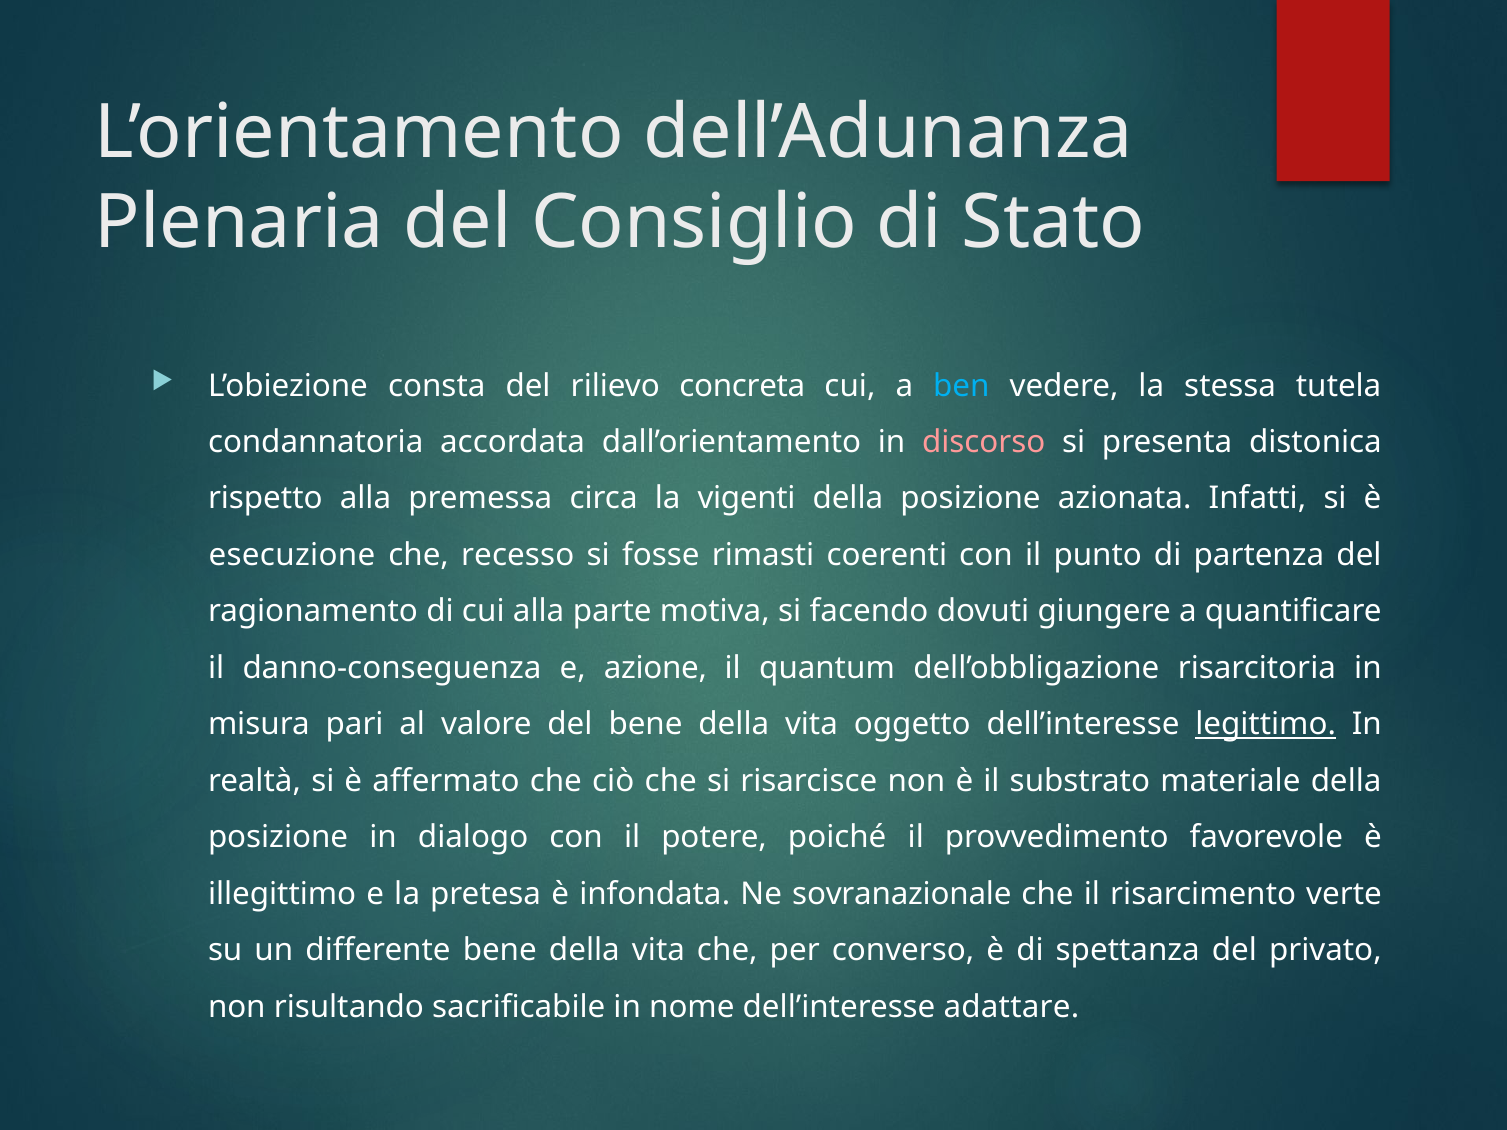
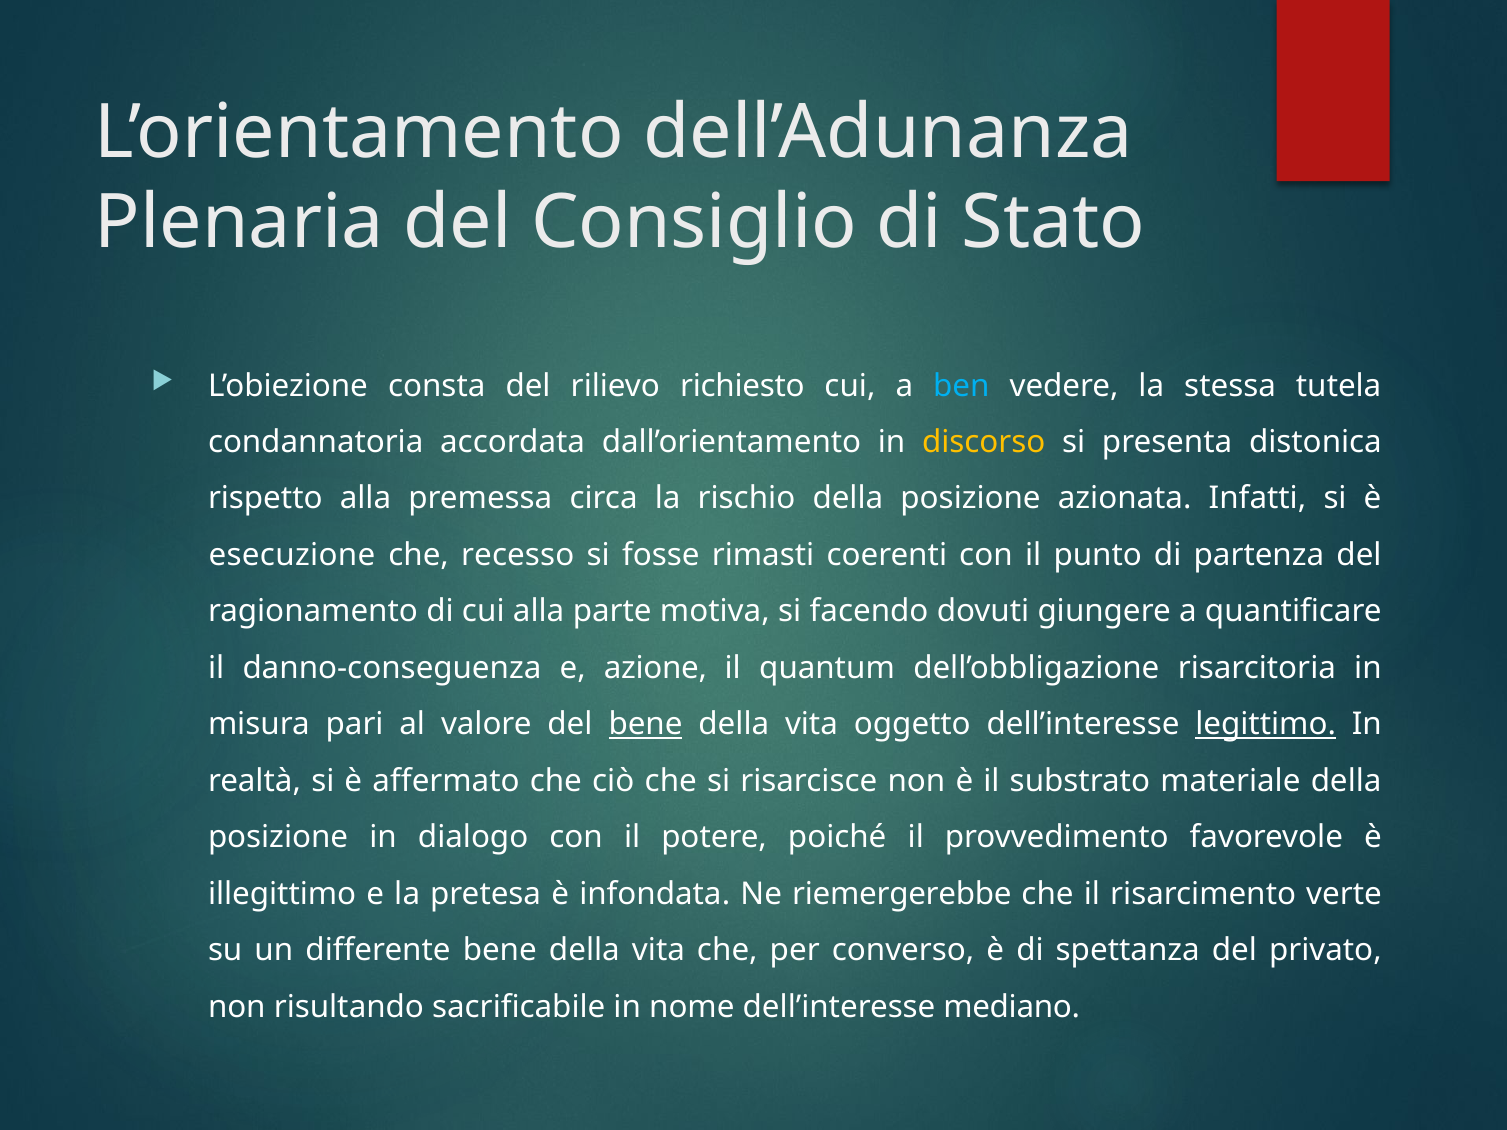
concreta: concreta -> richiesto (742, 386)
discorso colour: pink -> yellow (984, 442)
vigenti: vigenti -> rischio (746, 499)
bene underline: none -> present (646, 725)
sovranazionale: sovranazionale -> riemergerebbe (902, 894)
adattare: adattare -> mediano (1012, 1007)
